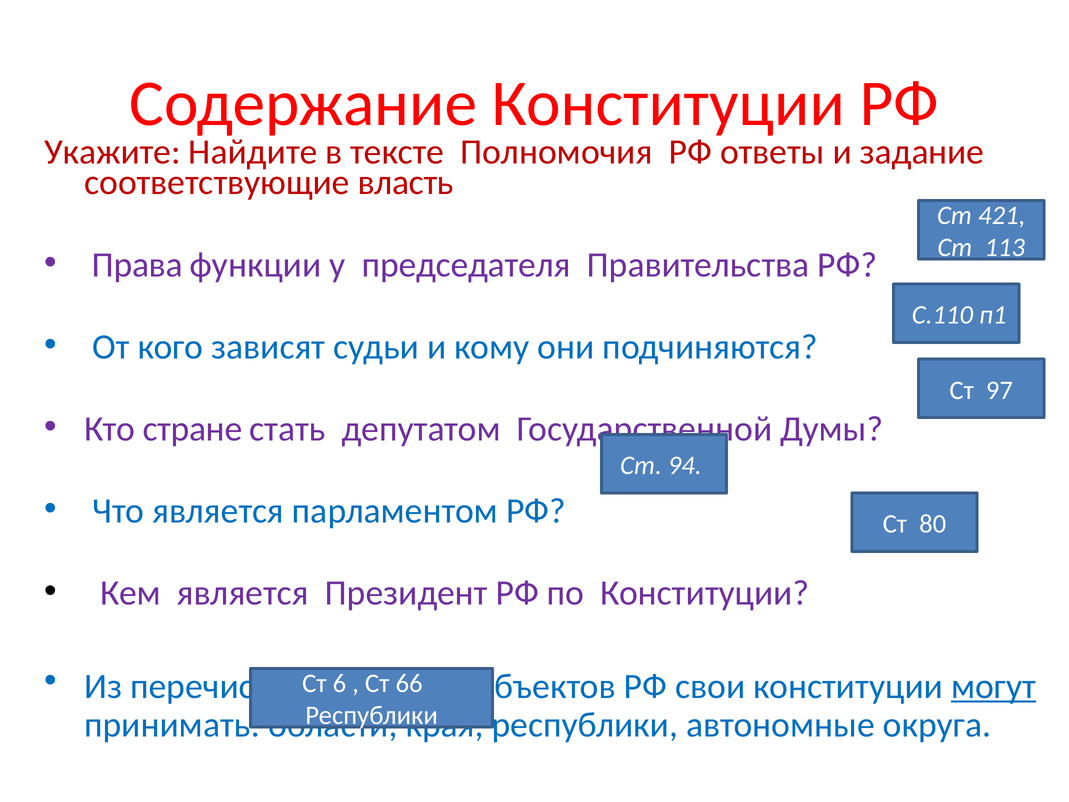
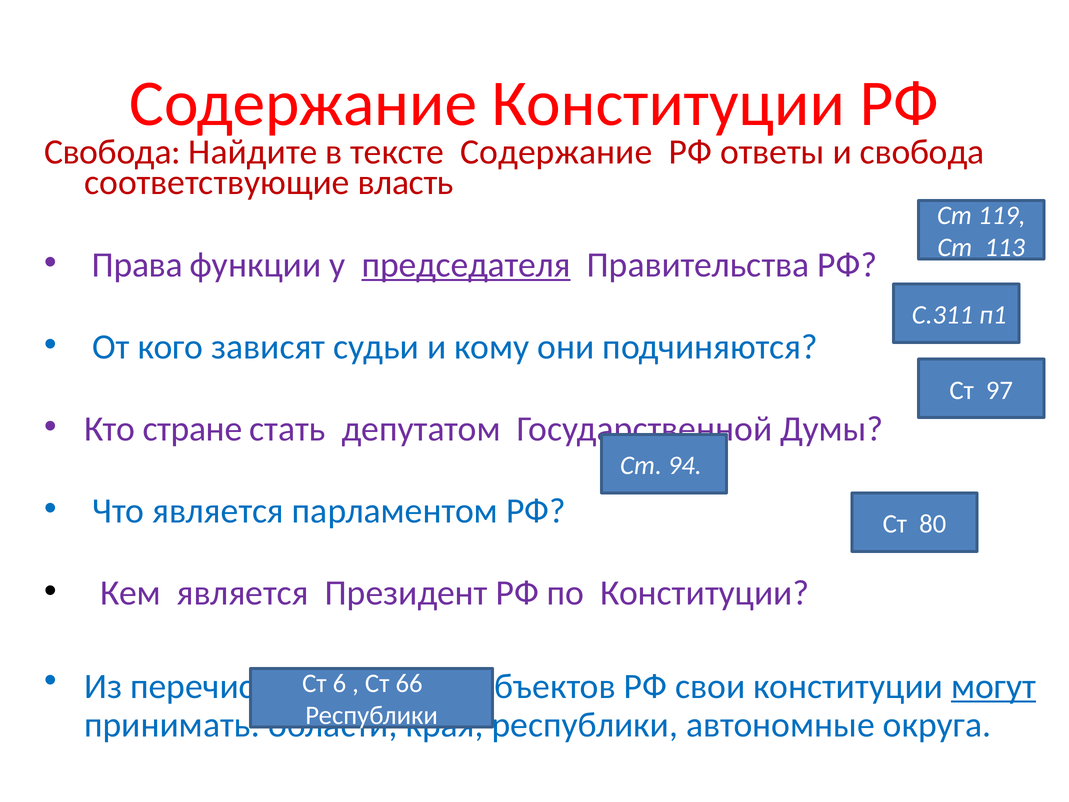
Укажите: Укажите -> Свобода (112, 152)
тексте Полномочия: Полномочия -> Содержание (556, 152)
и задание: задание -> свобода (922, 152)
421: 421 -> 119 (1002, 215)
председателя underline: none -> present (466, 265)
С.110: С.110 -> С.311 (942, 315)
